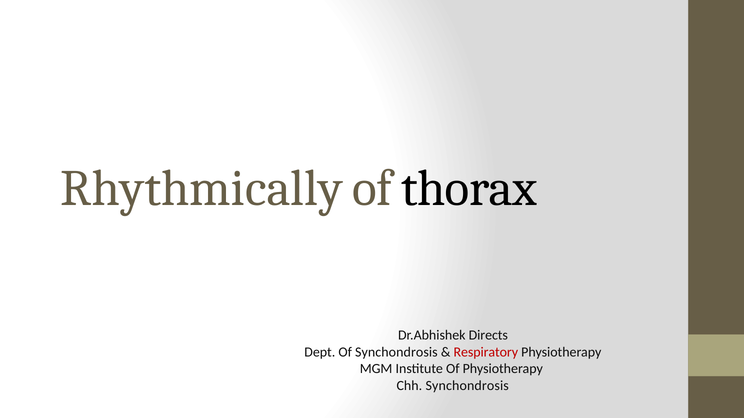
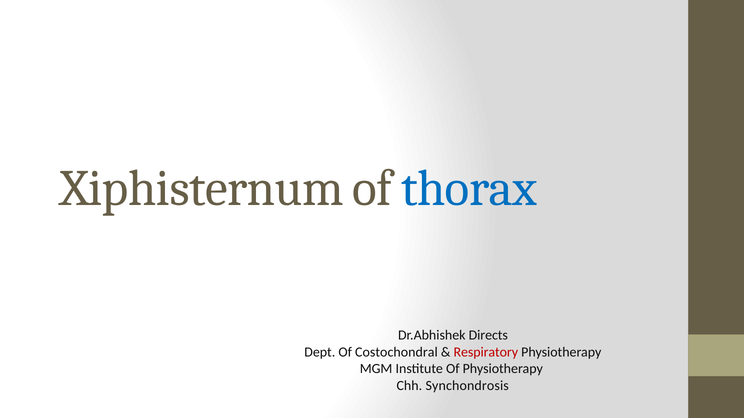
Rhythmically: Rhythmically -> Xiphisternum (202, 189)
thorax colour: black -> blue (469, 189)
Of Synchondrosis: Synchondrosis -> Costochondral (396, 352)
